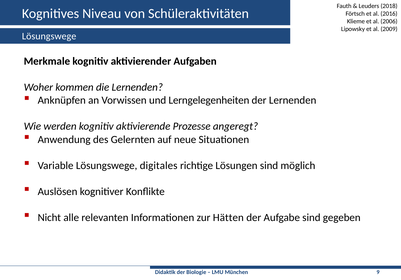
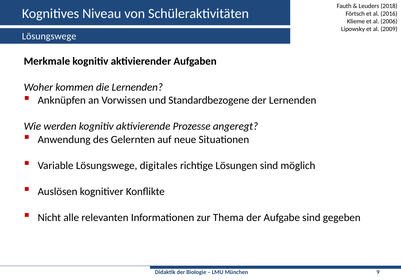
Lerngelegenheiten: Lerngelegenheiten -> Standardbezogene (209, 101)
Hätten: Hätten -> Thema (228, 218)
